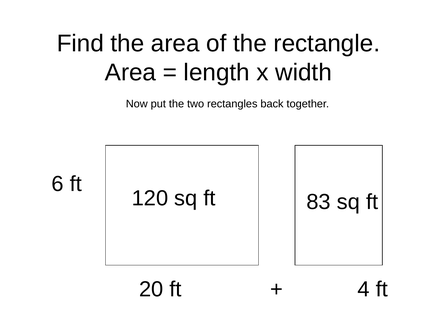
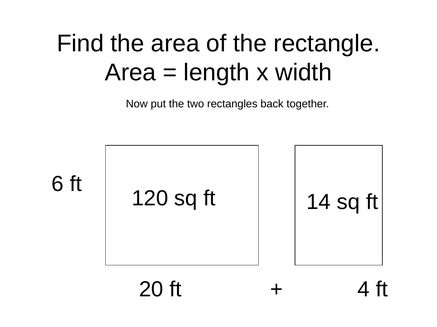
83: 83 -> 14 (319, 202)
